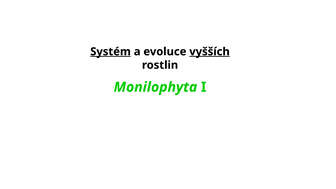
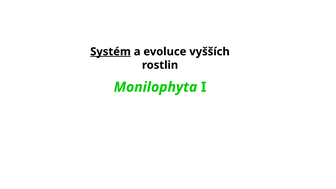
vyšších underline: present -> none (210, 52)
